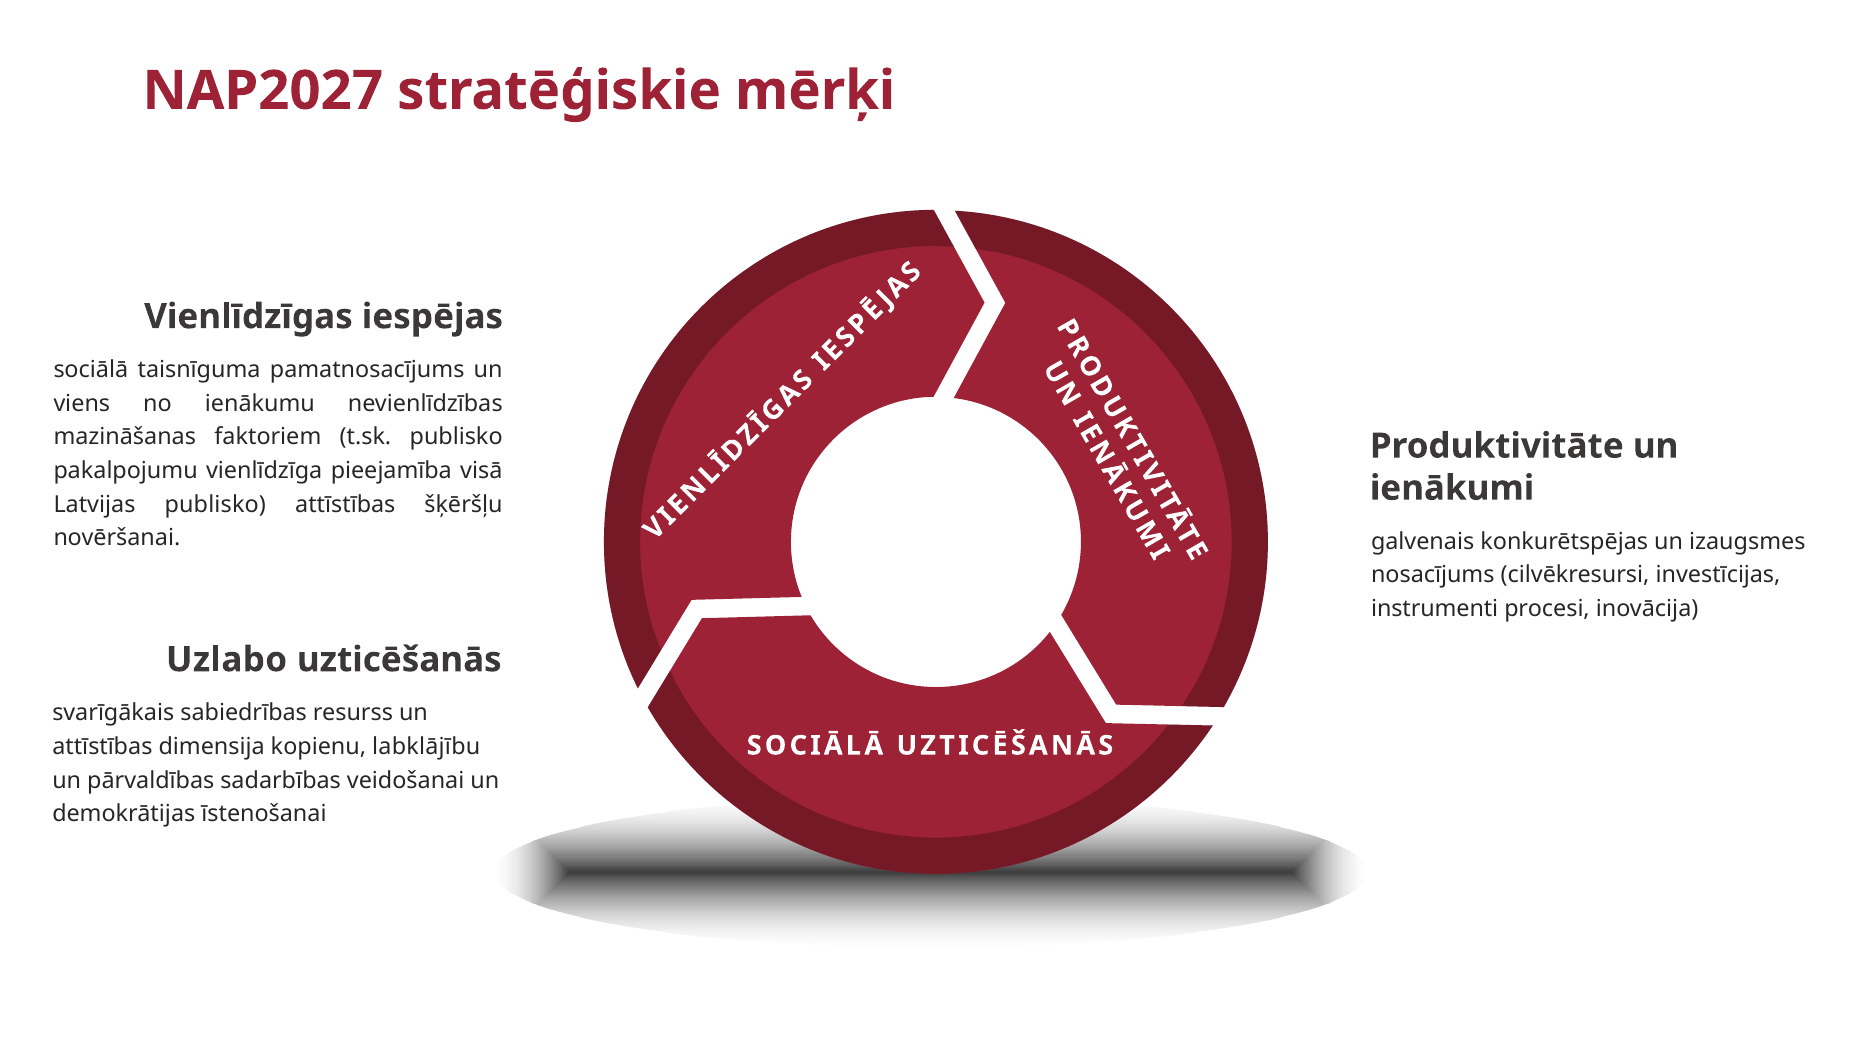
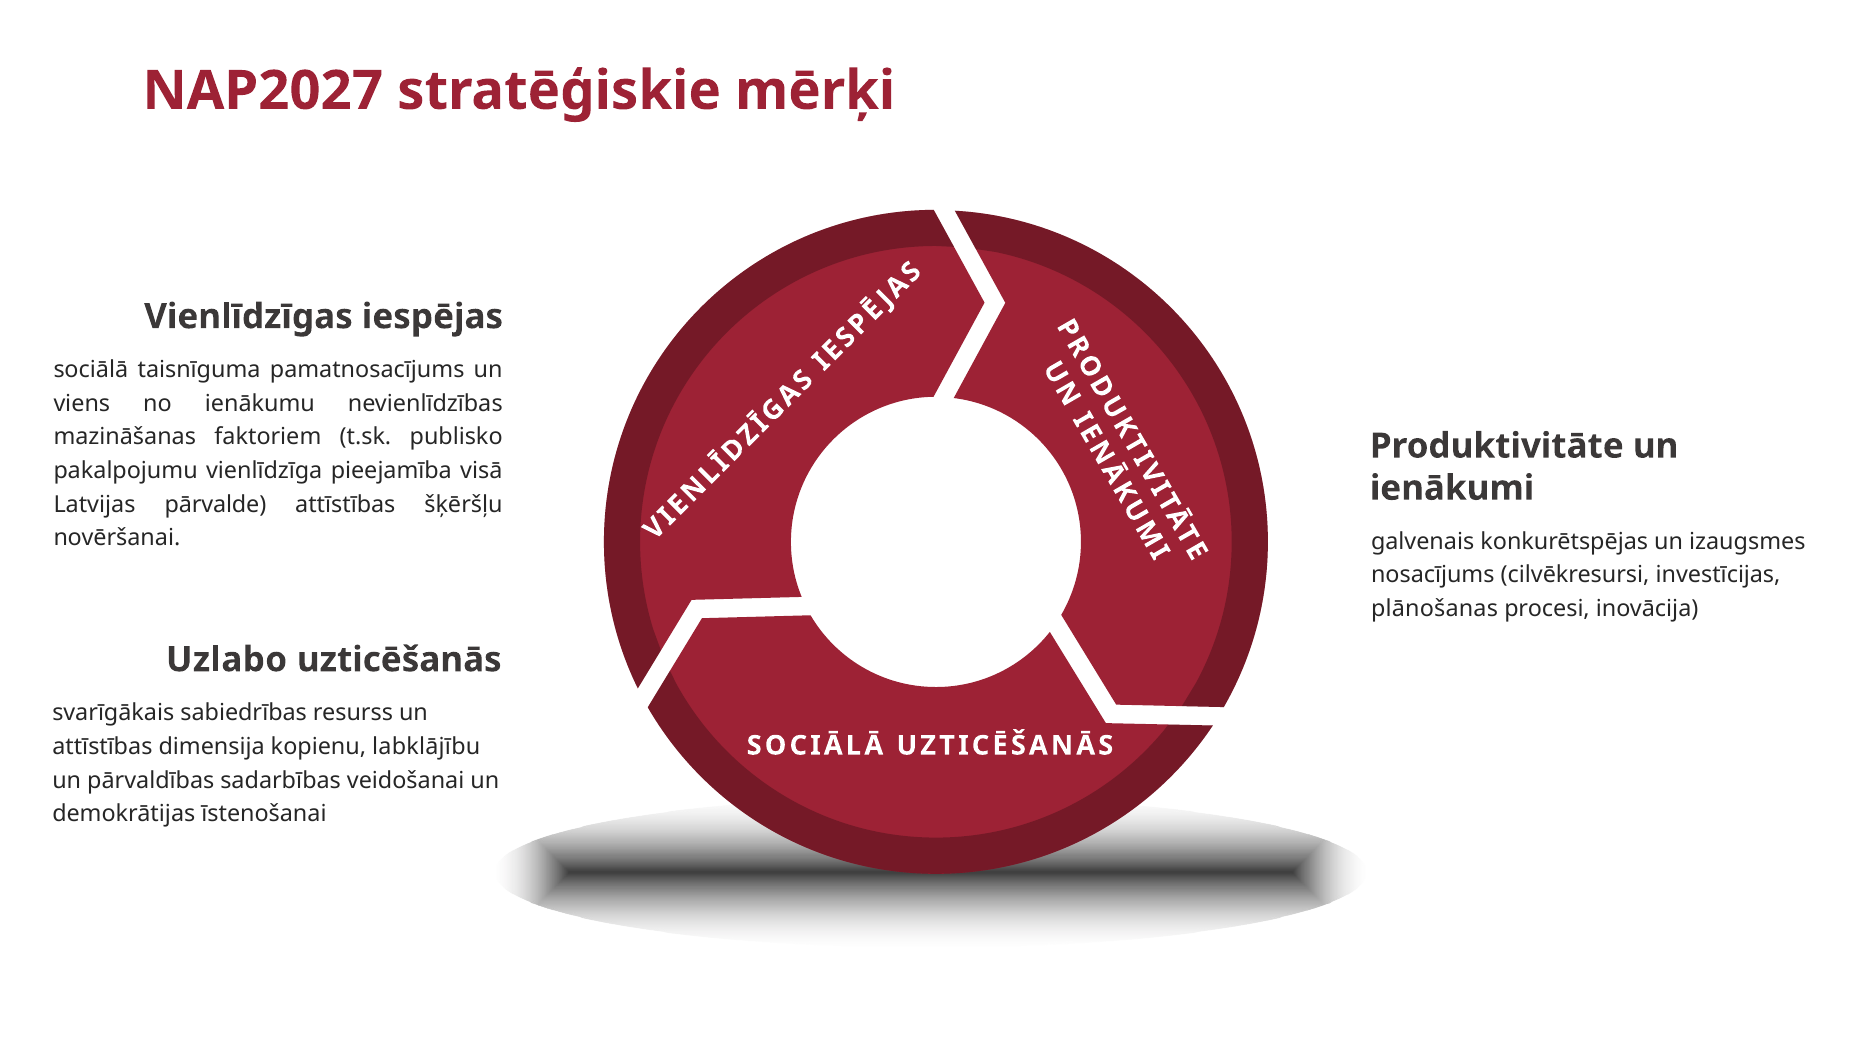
Latvijas publisko: publisko -> pārvalde (215, 505)
instrumenti: instrumenti -> plānošanas (1435, 609)
